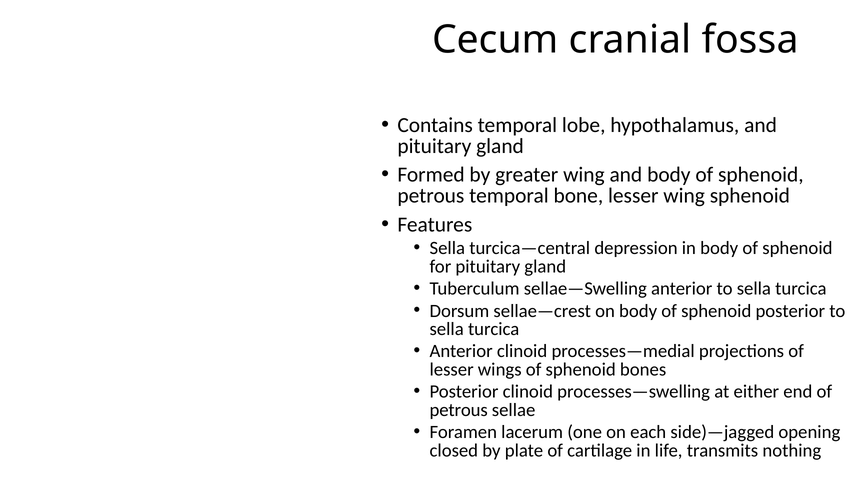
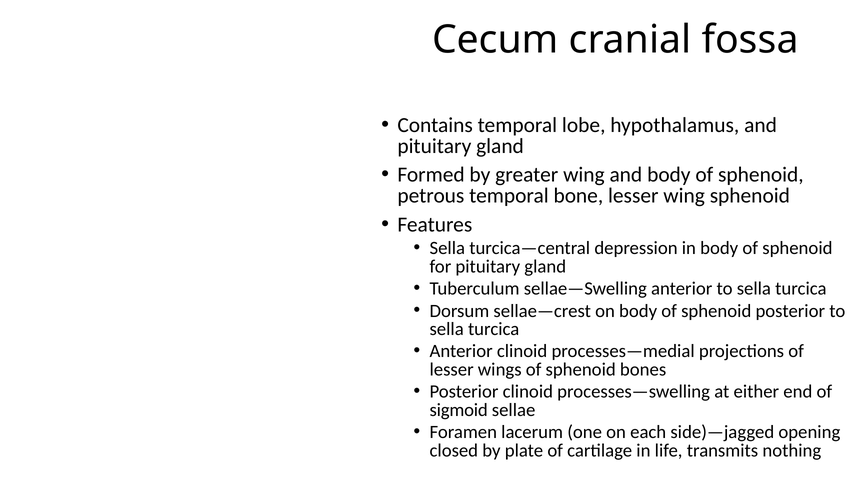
petrous: petrous -> sigmoid (459, 410)
